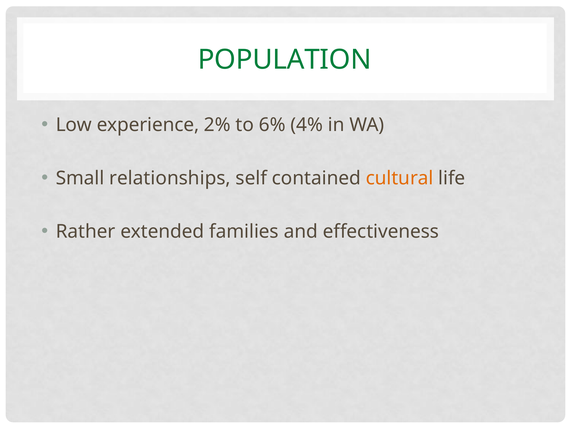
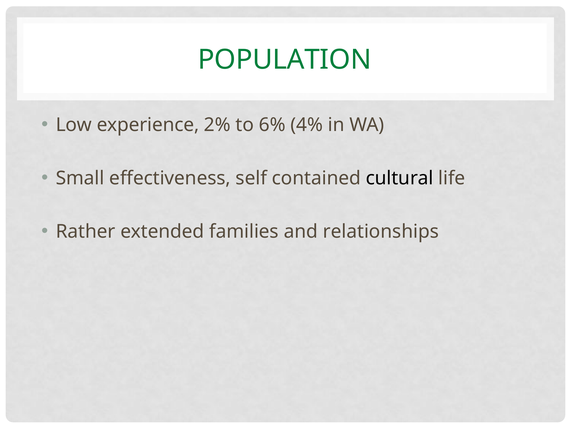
relationships: relationships -> effectiveness (170, 178)
cultural colour: orange -> black (400, 178)
effectiveness: effectiveness -> relationships (381, 232)
